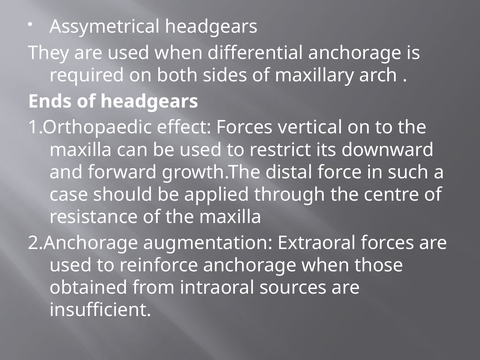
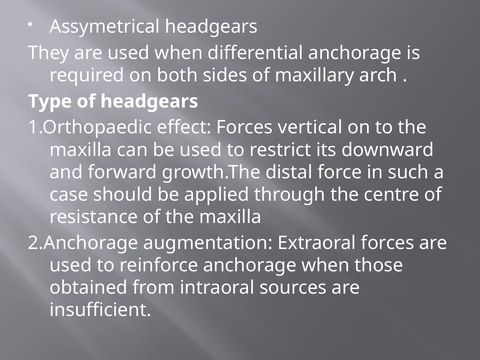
Ends: Ends -> Type (50, 101)
